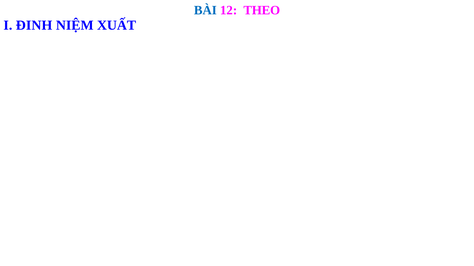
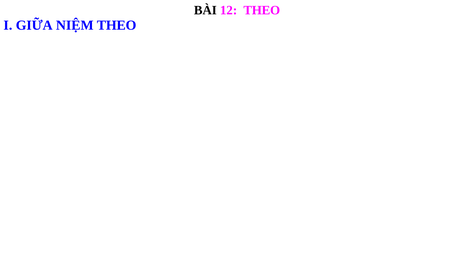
BÀI colour: blue -> black (205, 10)
ĐINH: ĐINH -> GIỮA (34, 25)
NIỆM XUẤT: XUẤT -> THEO (117, 25)
